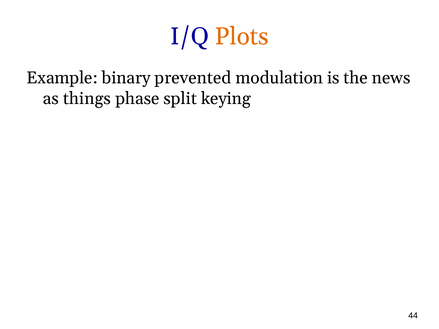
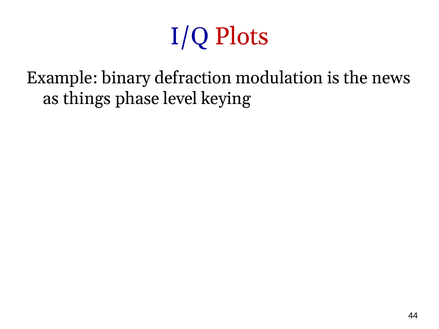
Plots colour: orange -> red (242, 37)
prevented: prevented -> defraction (193, 78)
split: split -> level (180, 99)
